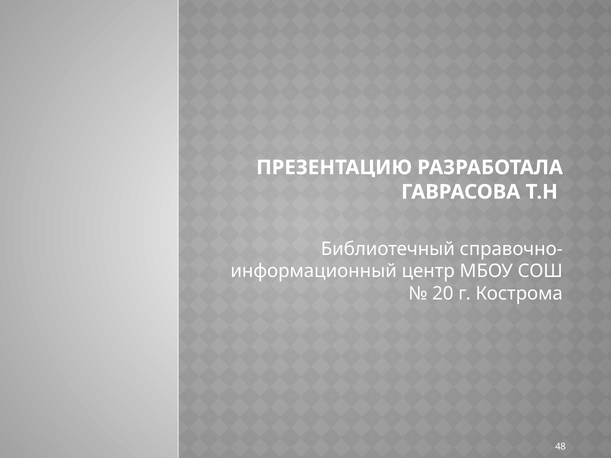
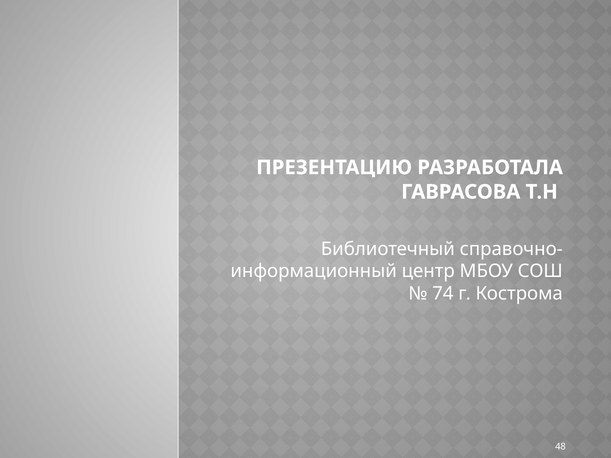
20: 20 -> 74 (443, 294)
